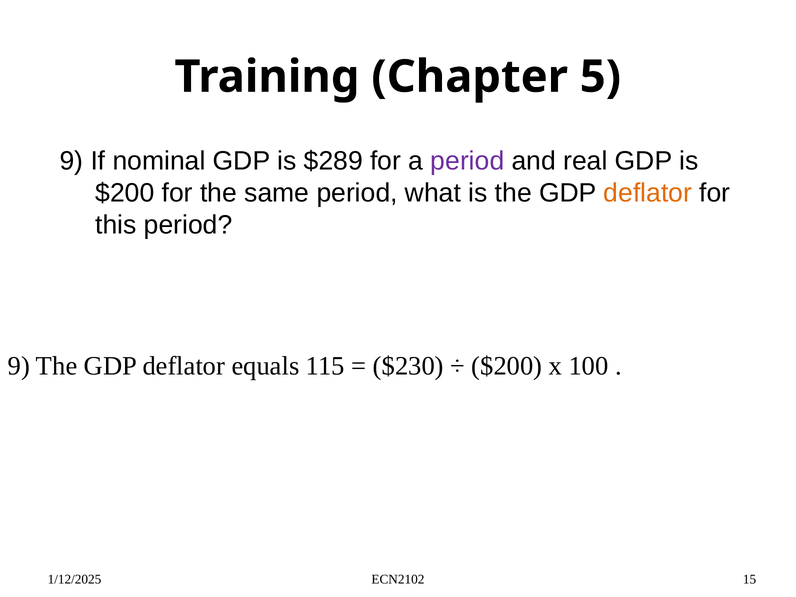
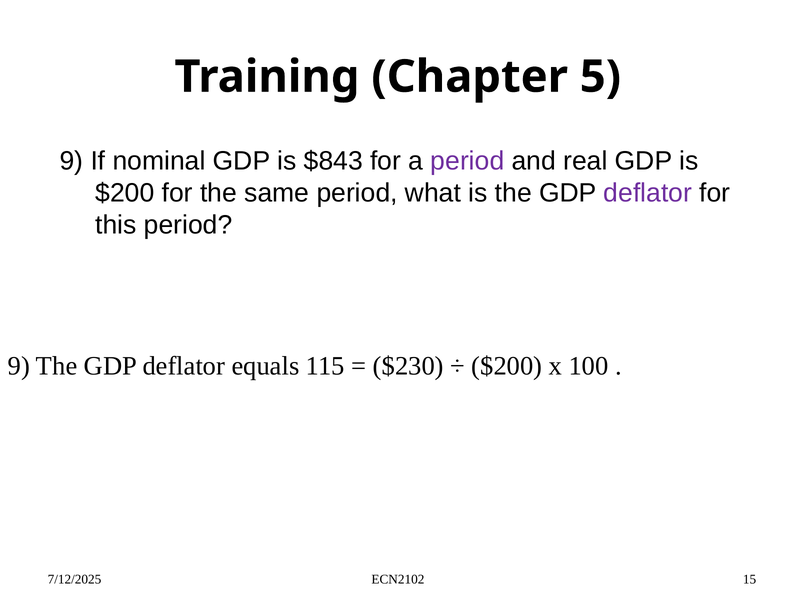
$289: $289 -> $843 (333, 161)
deflator colour: orange -> purple (648, 193)
1/12/2025: 1/12/2025 -> 7/12/2025 (74, 579)
